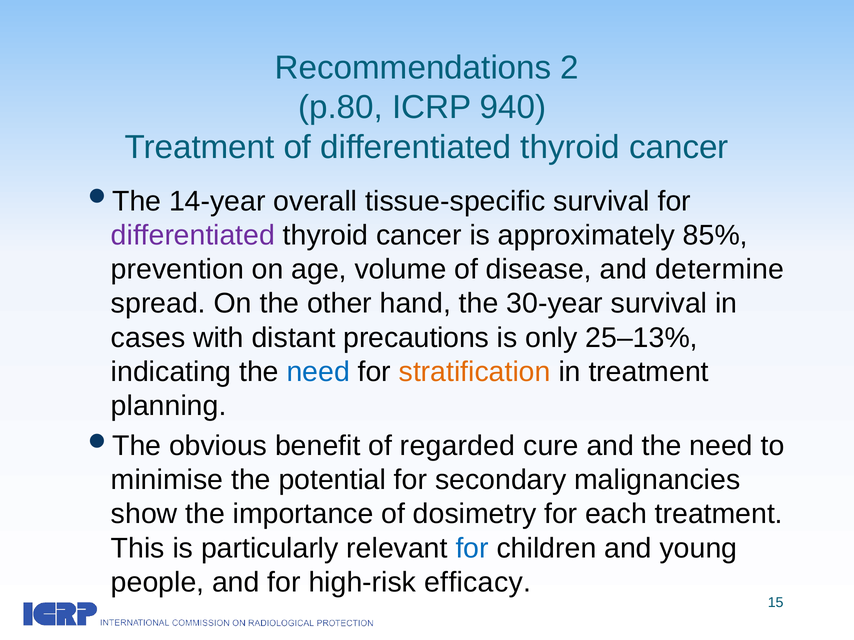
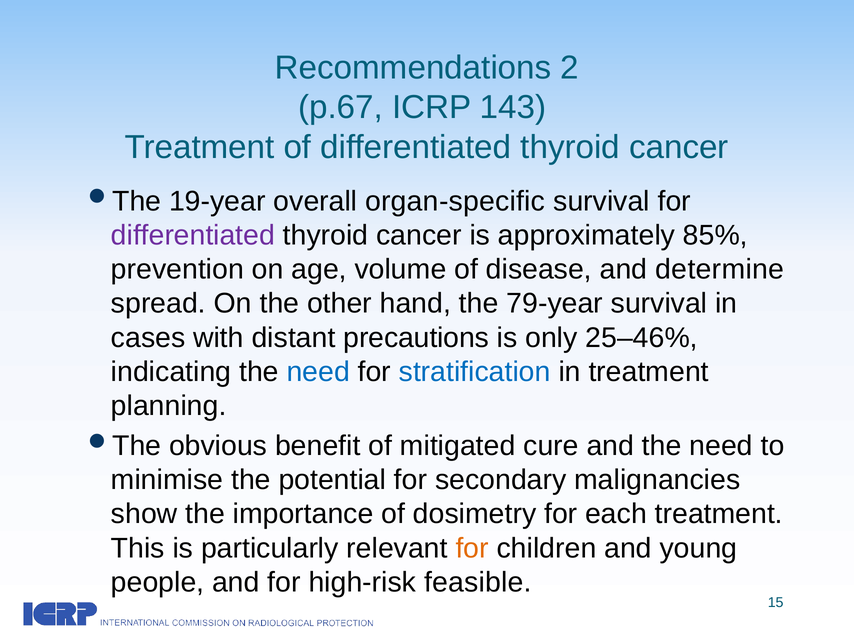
p.80: p.80 -> p.67 (341, 108)
940: 940 -> 143 (513, 108)
14-year: 14-year -> 19-year (217, 201)
tissue-specific: tissue-specific -> organ-specific (455, 201)
30-year: 30-year -> 79-year (555, 304)
25–13%: 25–13% -> 25–46% (642, 338)
stratification colour: orange -> blue (475, 372)
regarded: regarded -> mitigated (458, 446)
for colour: blue -> orange (472, 549)
efficacy: efficacy -> feasible (478, 583)
